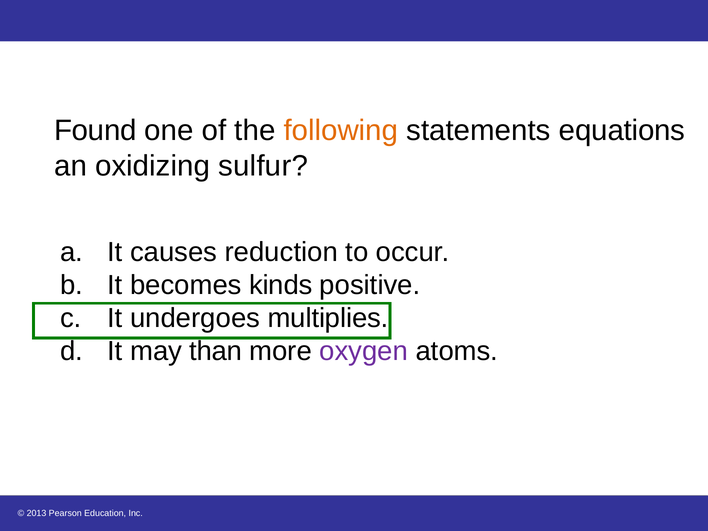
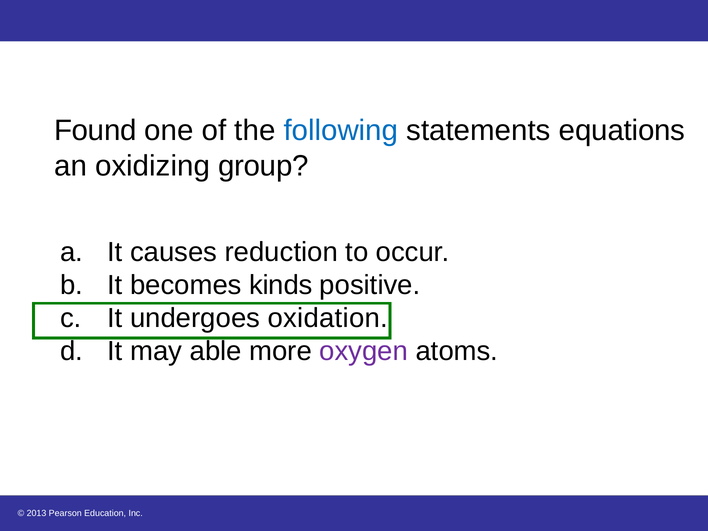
following colour: orange -> blue (341, 131)
sulfur: sulfur -> group (263, 166)
multiplies: multiplies -> oxidation (328, 318)
than: than -> able (216, 351)
